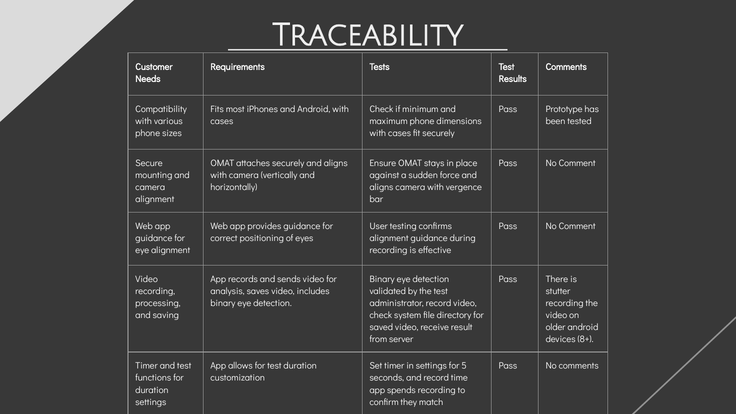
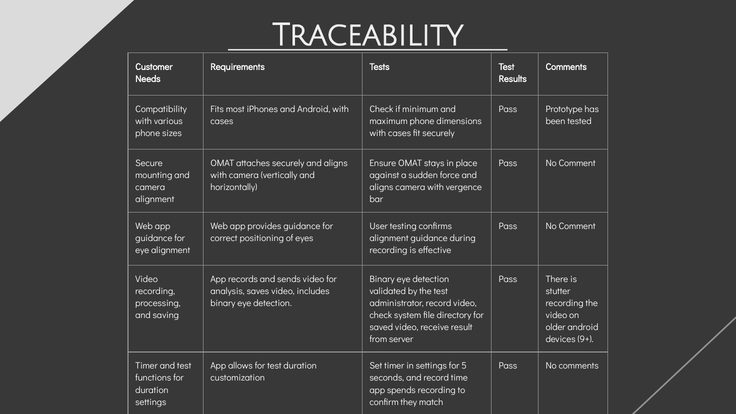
8+: 8+ -> 9+ (586, 339)
